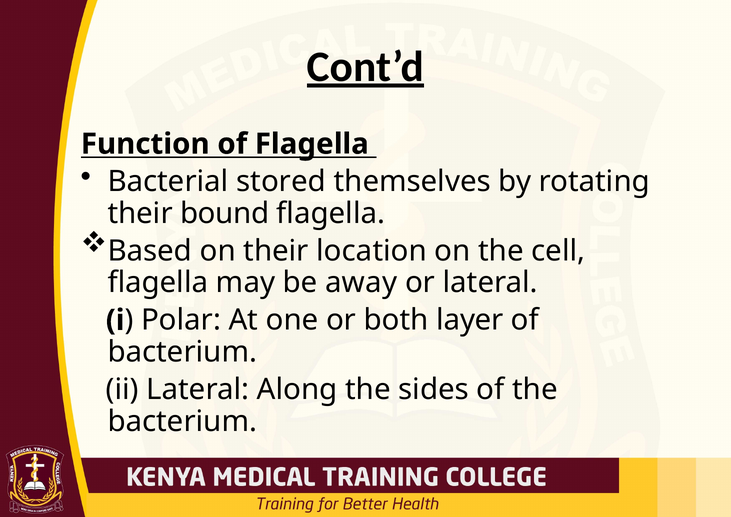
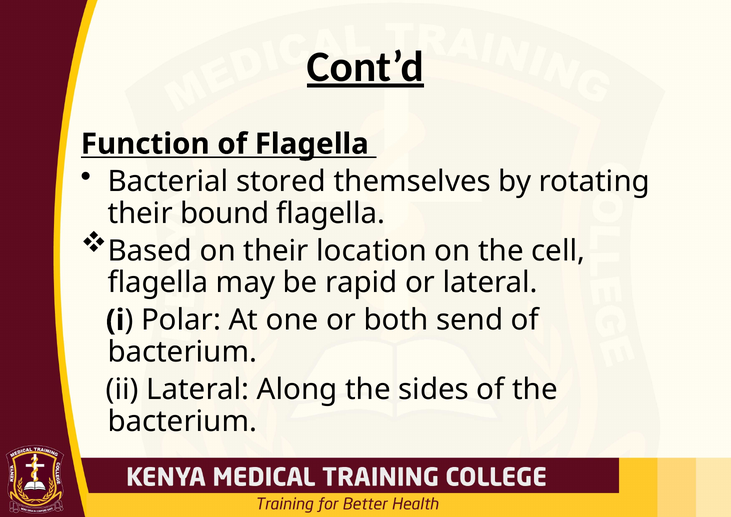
away: away -> rapid (361, 283)
layer: layer -> send (470, 320)
